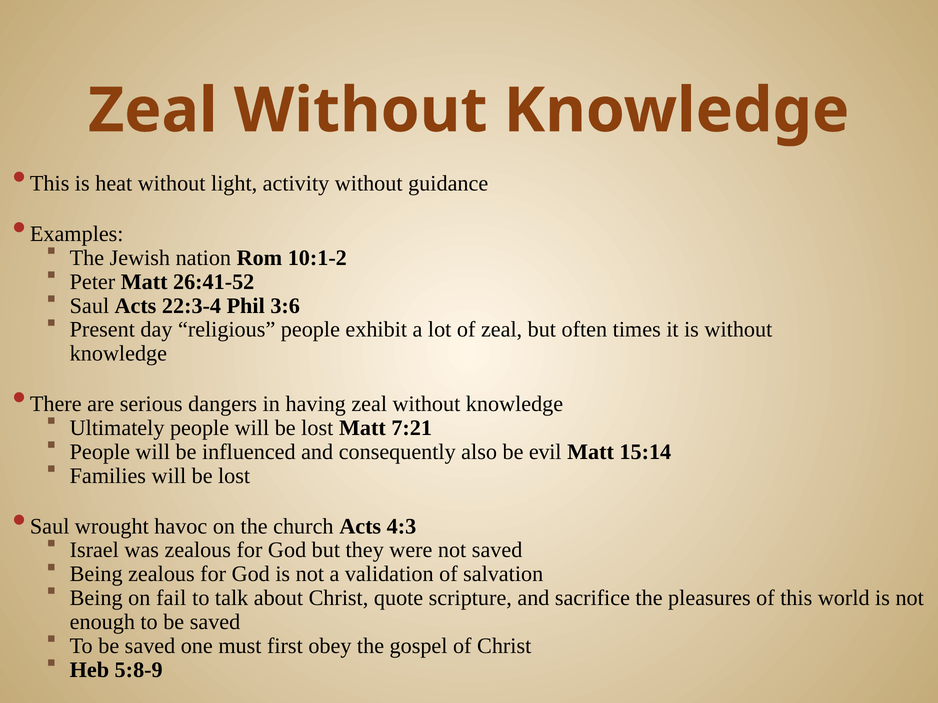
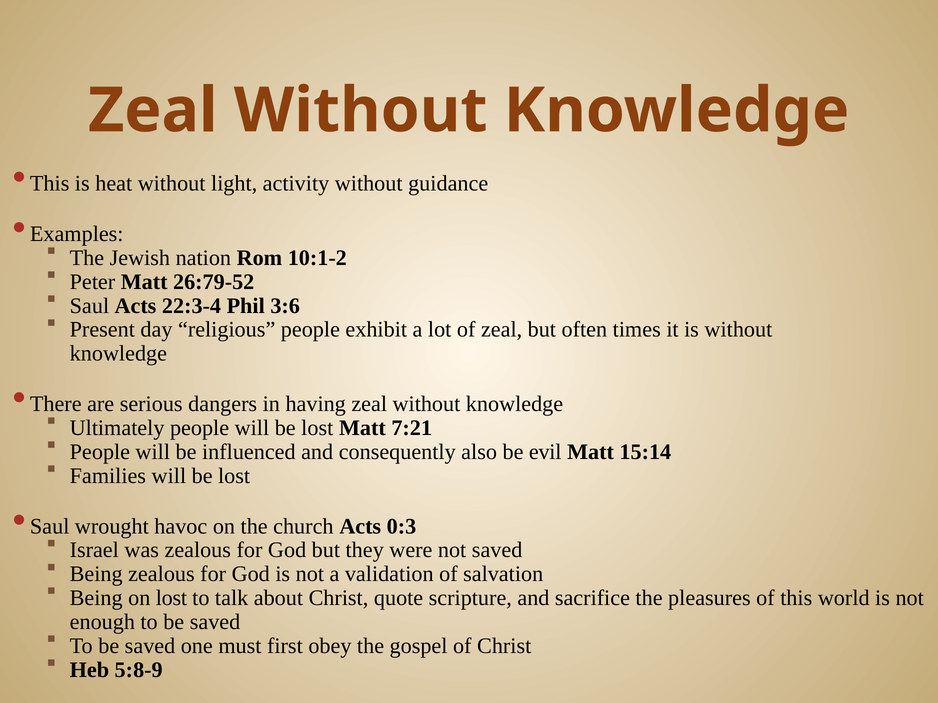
26:41-52: 26:41-52 -> 26:79-52 (214, 282)
4:3: 4:3 -> 0:3 (401, 527)
on fail: fail -> lost (171, 598)
